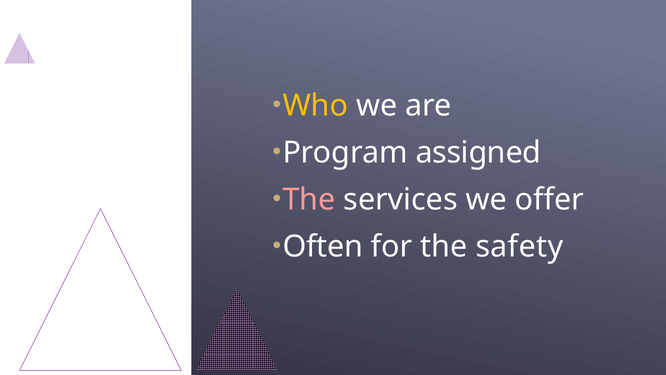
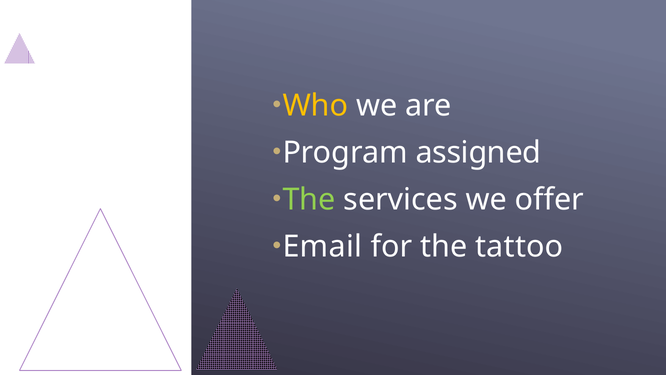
The colour: pink -> light green (309, 200)
Often: Often -> Email (322, 247)
safety: safety -> tattoo (519, 247)
